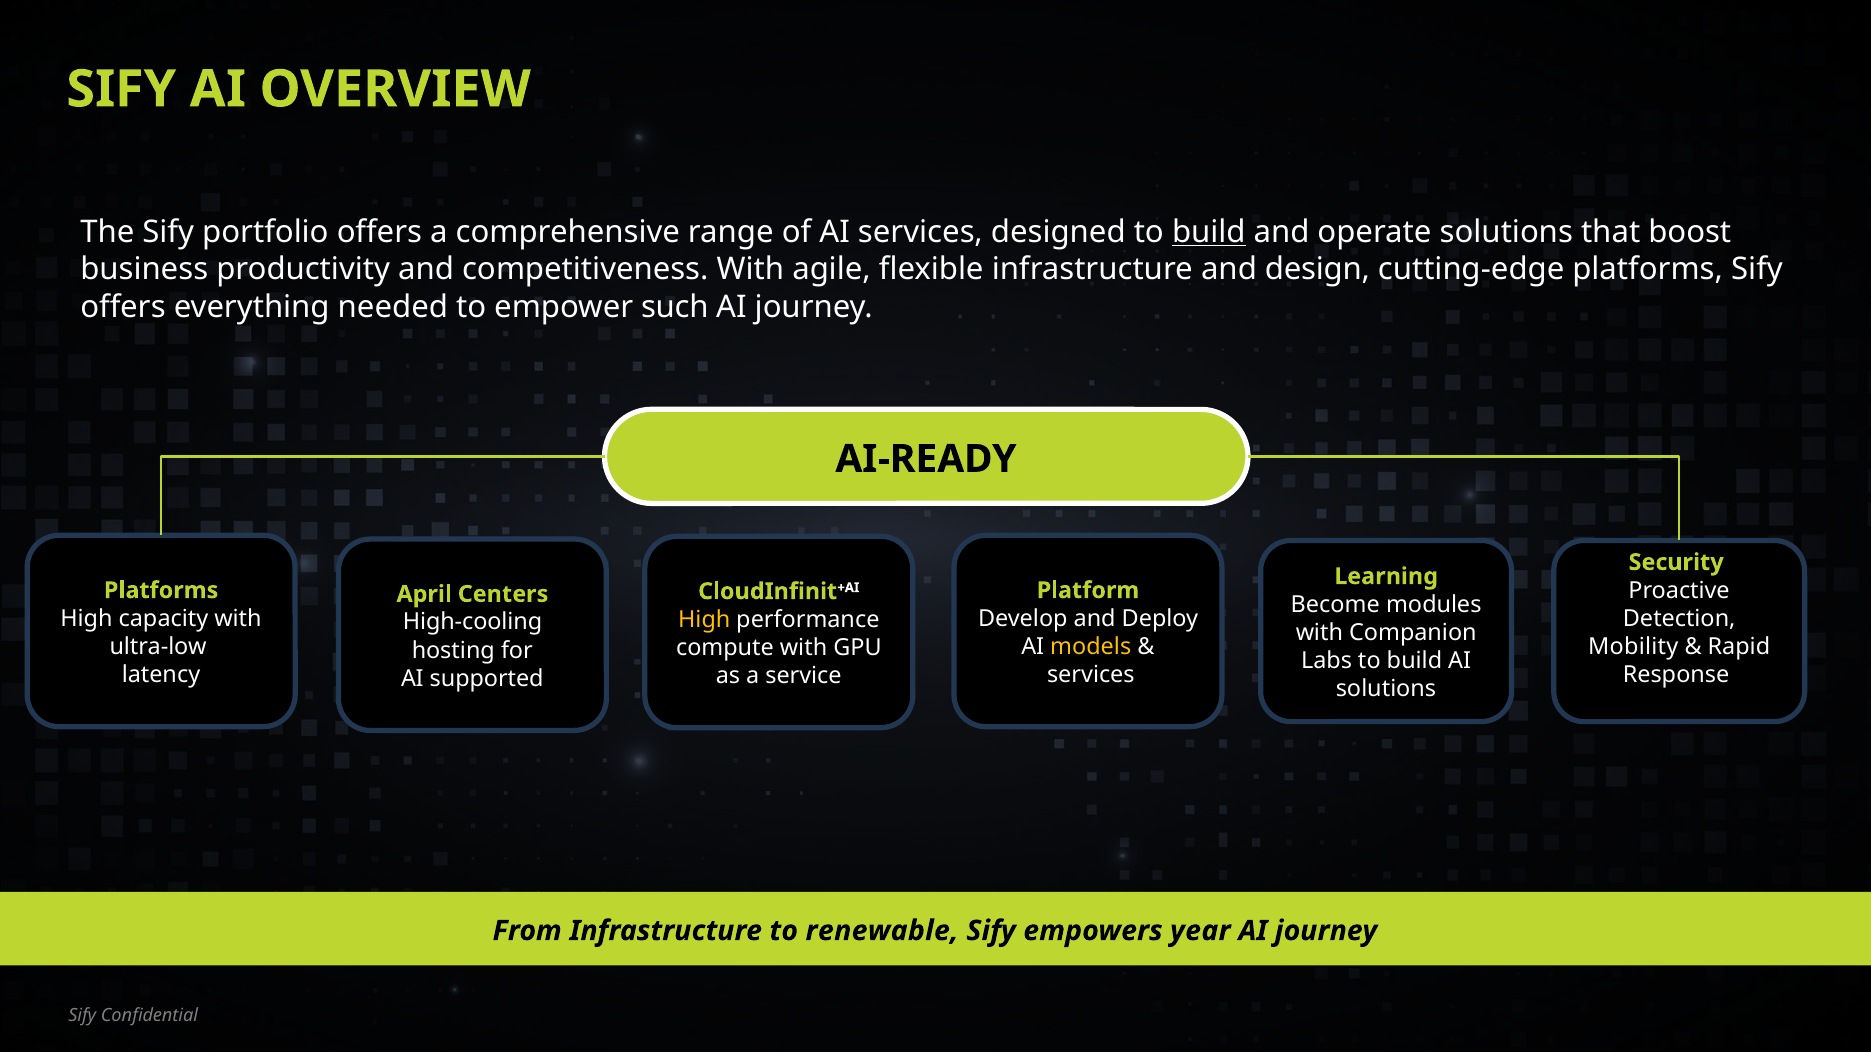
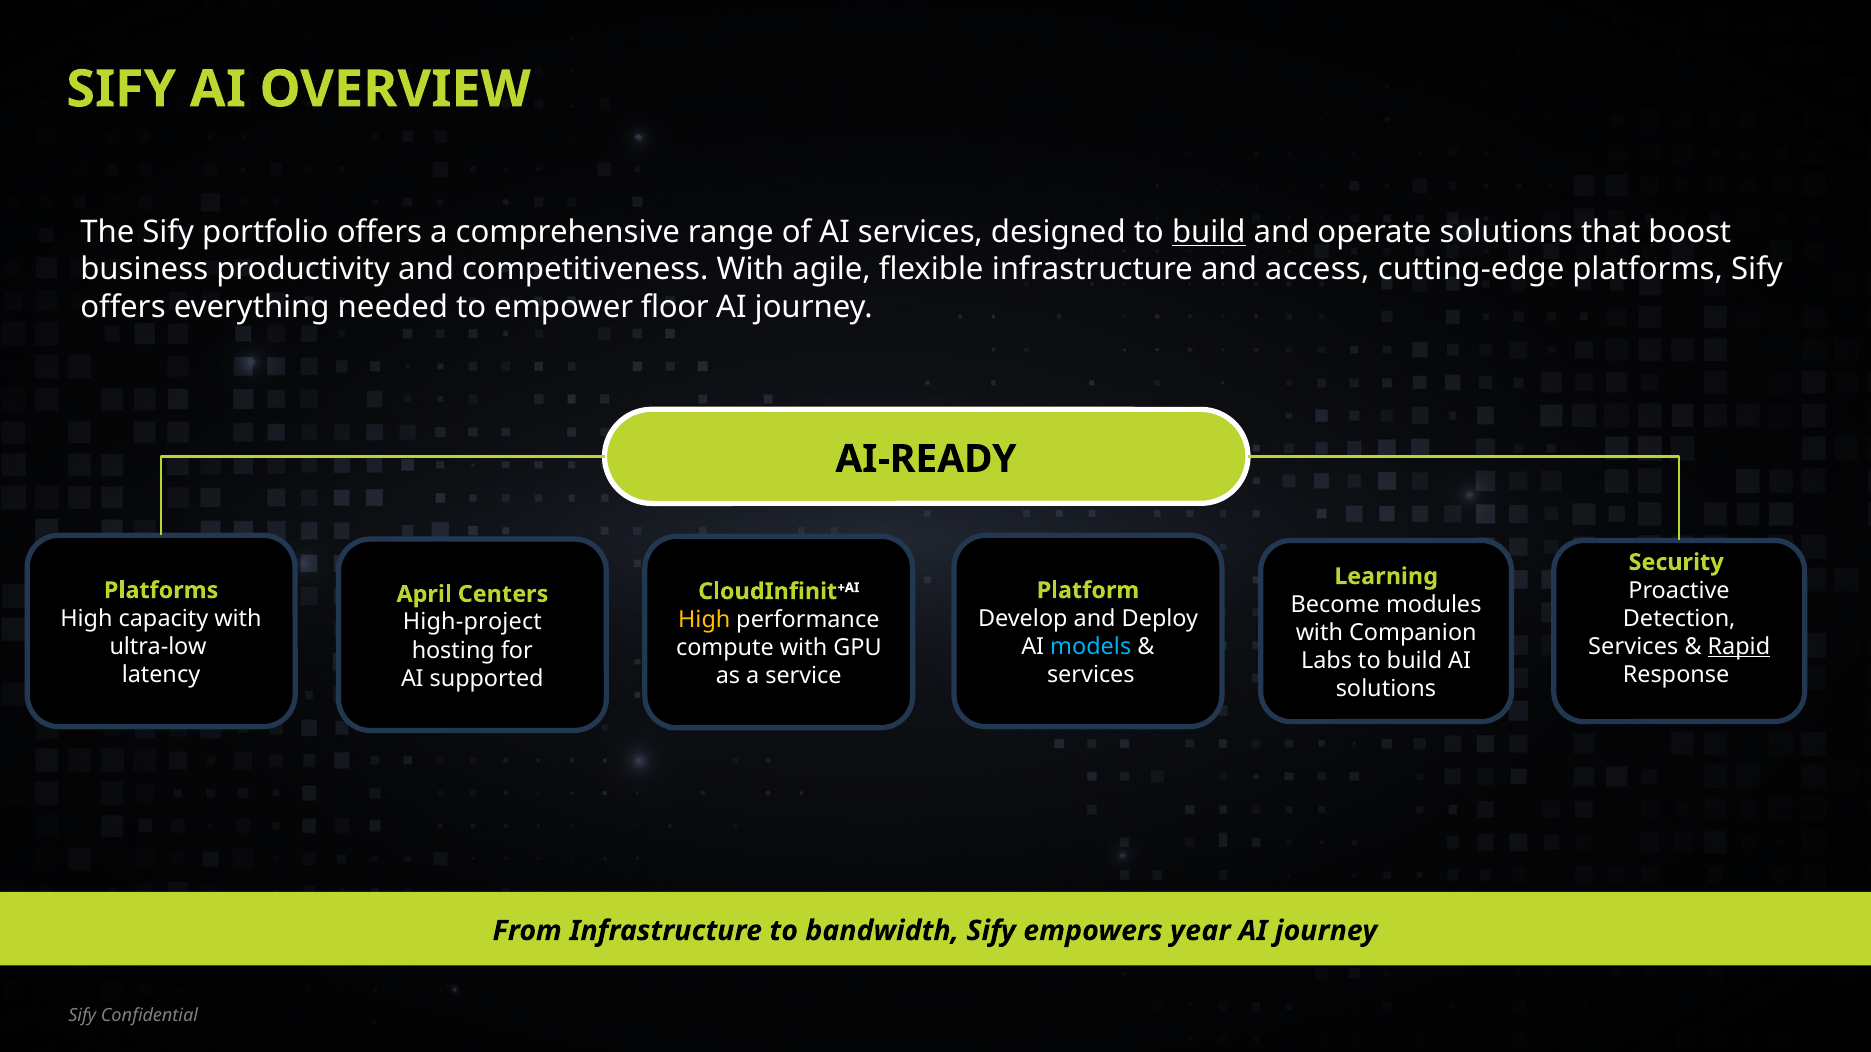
design: design -> access (1317, 270)
such: such -> floor (675, 307)
High-cooling: High-cooling -> High-project (472, 623)
models colour: yellow -> light blue (1091, 647)
Mobility: Mobility -> Services (1633, 647)
Rapid underline: none -> present (1739, 647)
renewable: renewable -> bandwidth (882, 931)
